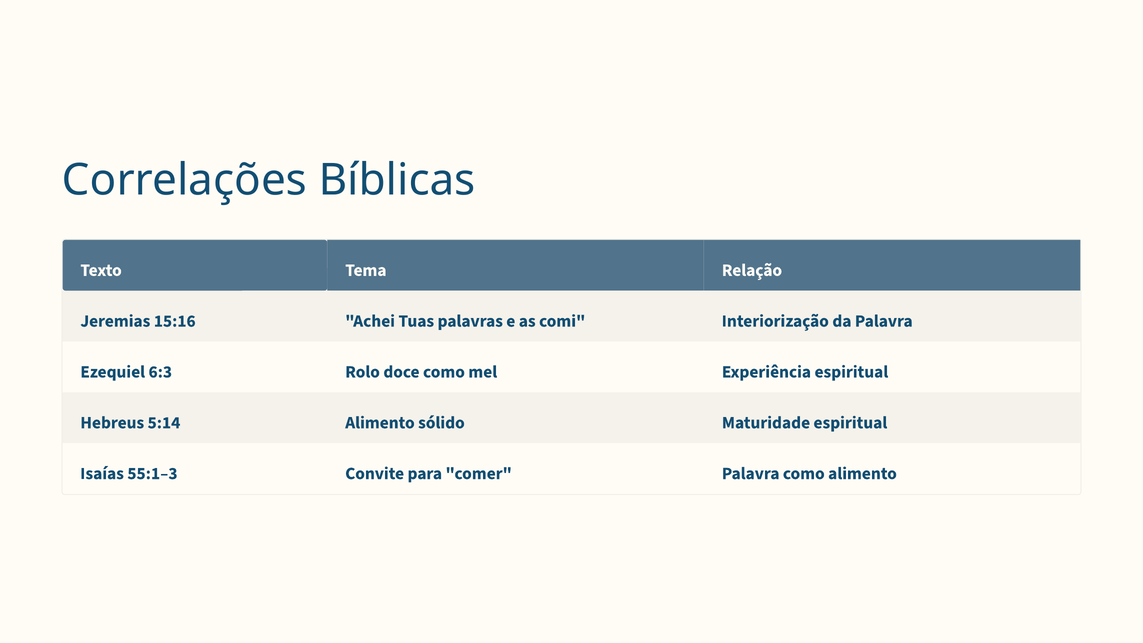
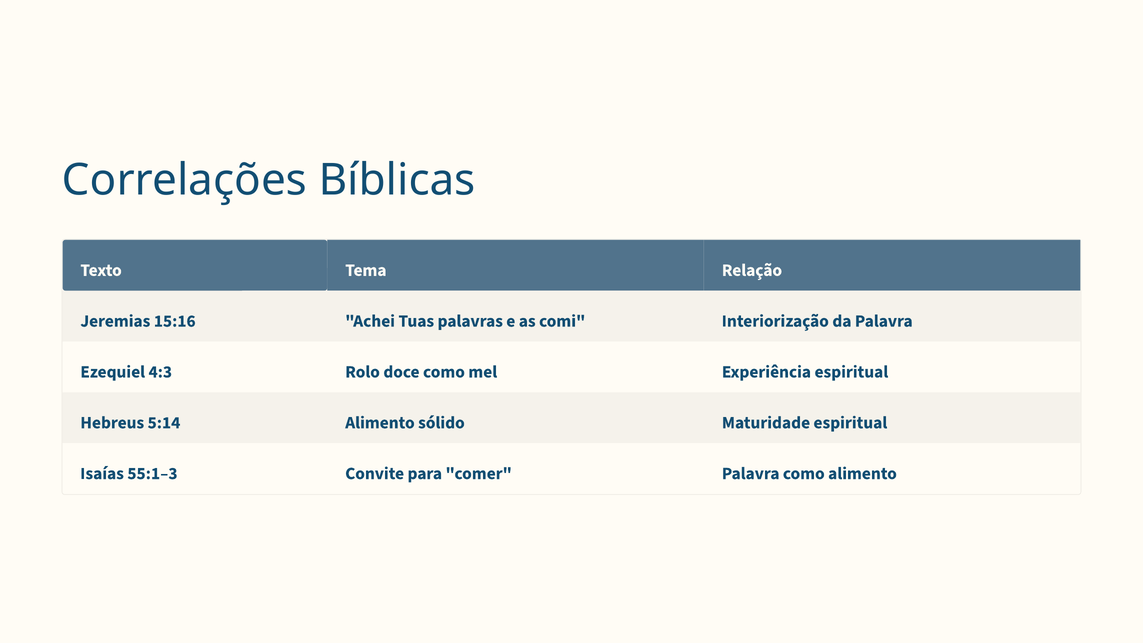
6:3: 6:3 -> 4:3 (160, 372)
